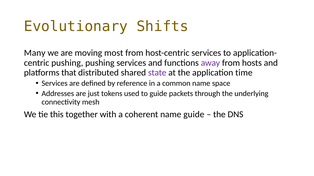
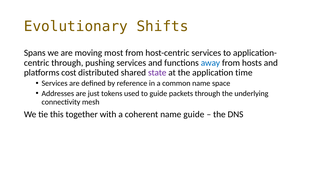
Many: Many -> Spans (35, 53)
pushing: pushing -> through (67, 63)
away colour: purple -> blue (210, 63)
that: that -> cost (69, 73)
